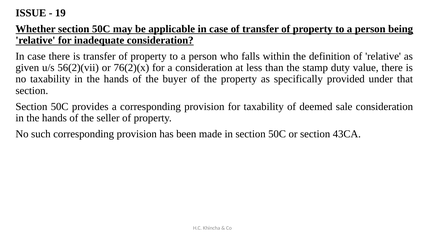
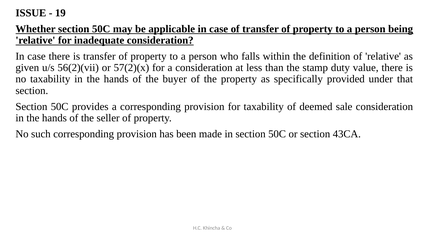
76(2)(x: 76(2)(x -> 57(2)(x (131, 68)
